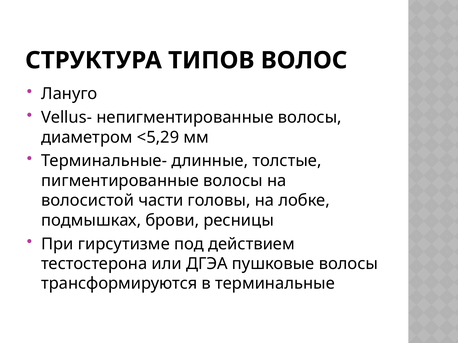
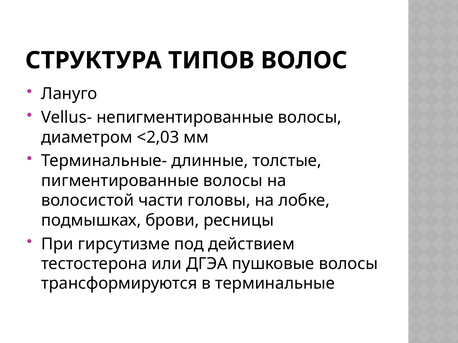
<5,29: <5,29 -> <2,03 (158, 137)
